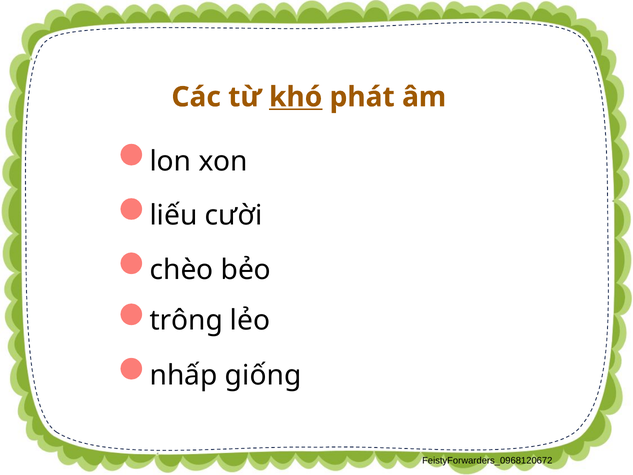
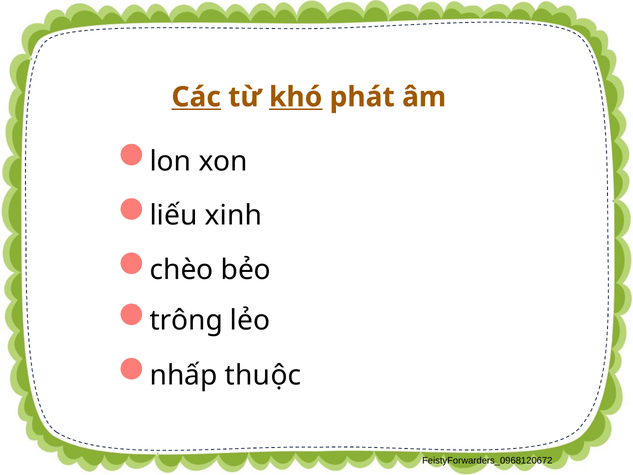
Các underline: none -> present (196, 97)
cười: cười -> xinh (234, 215)
giống: giống -> thuộc (263, 375)
